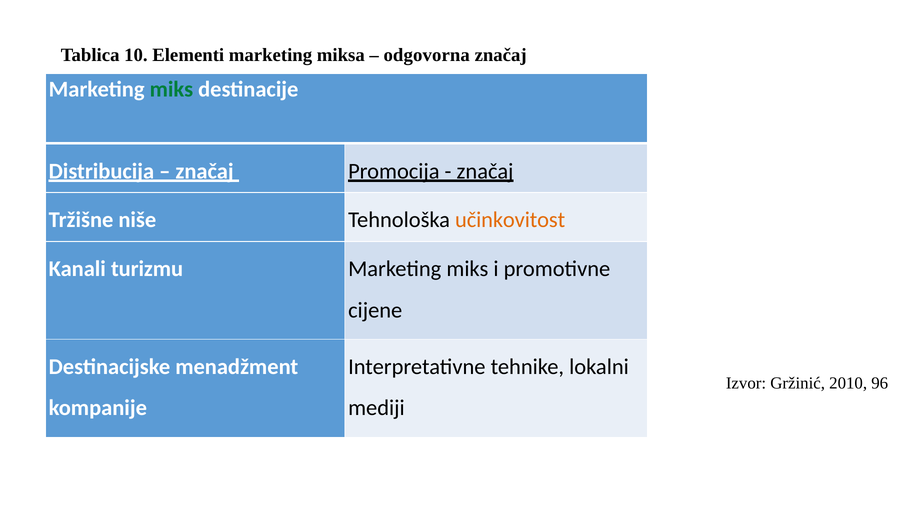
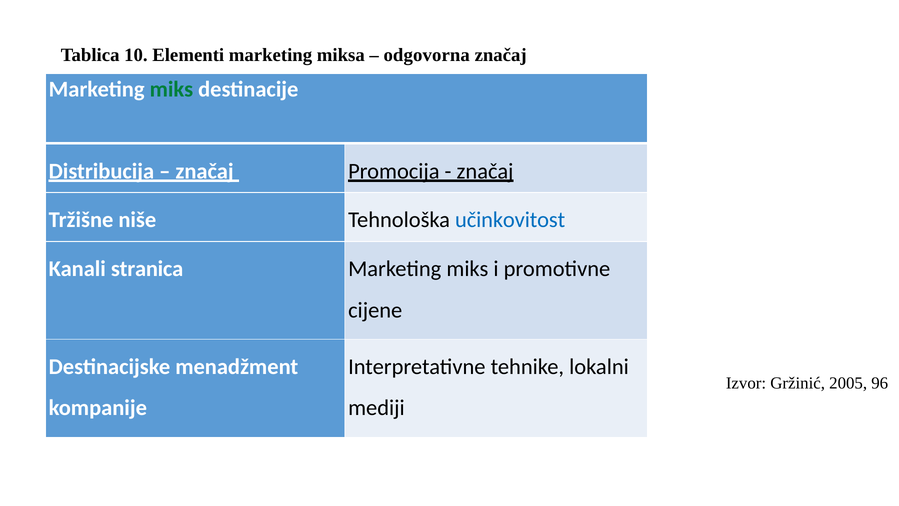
učinkovitost colour: orange -> blue (510, 220)
turizmu: turizmu -> stranica (147, 269)
2010: 2010 -> 2005 (848, 383)
